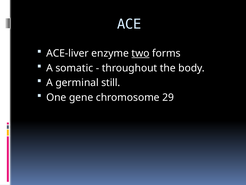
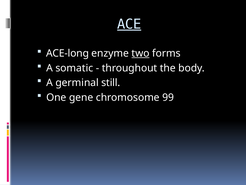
ACE underline: none -> present (129, 24)
ACE-liver: ACE-liver -> ACE-long (68, 53)
29: 29 -> 99 (168, 97)
